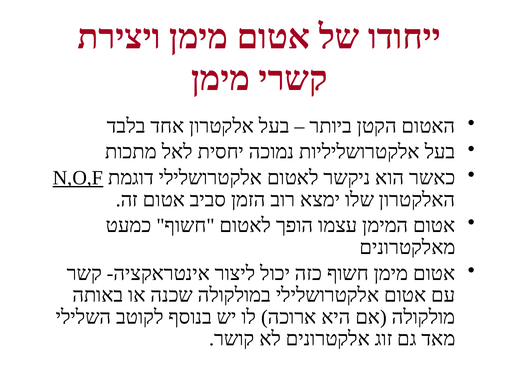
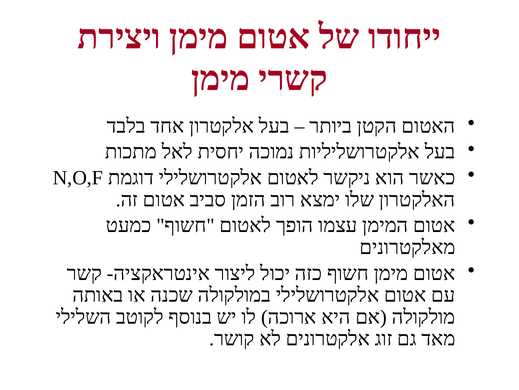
N,O,F underline: present -> none (78, 178)
